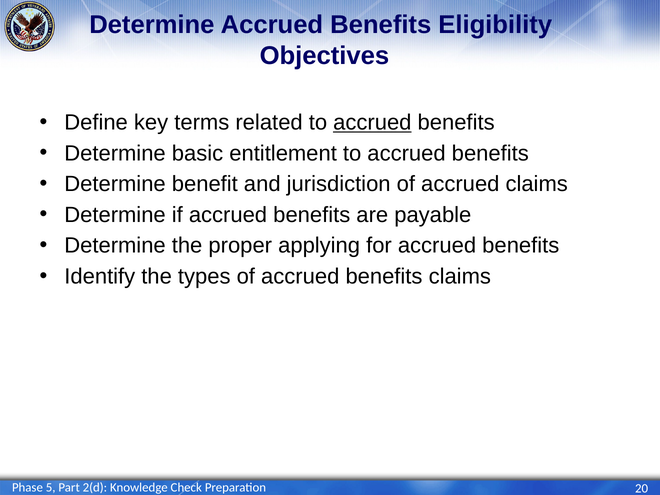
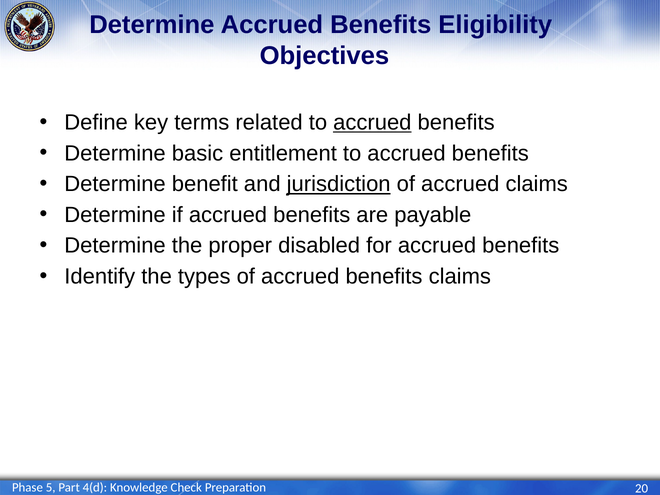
jurisdiction underline: none -> present (339, 184)
applying: applying -> disabled (319, 246)
2(d: 2(d -> 4(d (95, 488)
